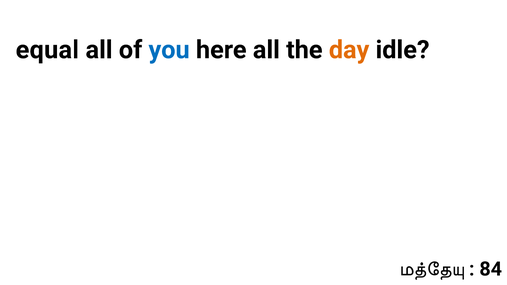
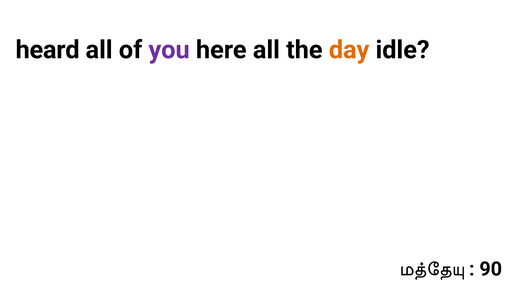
equal: equal -> heard (48, 50)
you colour: blue -> purple (169, 50)
84: 84 -> 90 (491, 269)
